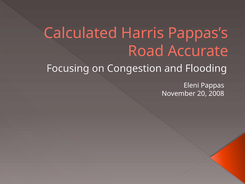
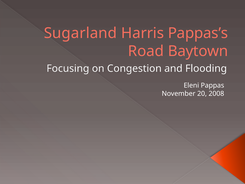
Calculated: Calculated -> Sugarland (80, 33)
Accurate: Accurate -> Baytown (198, 51)
